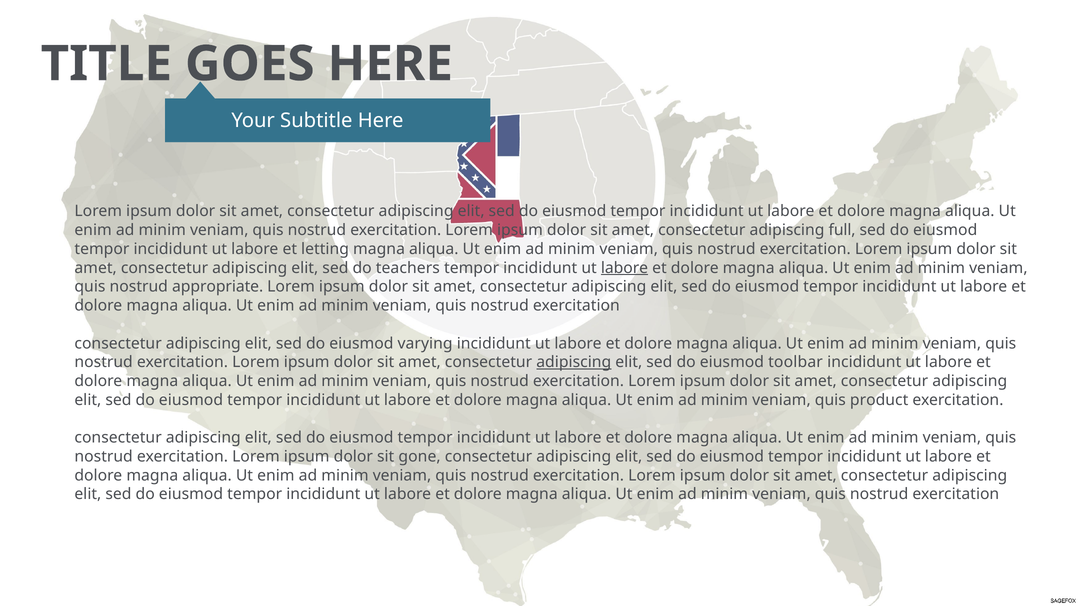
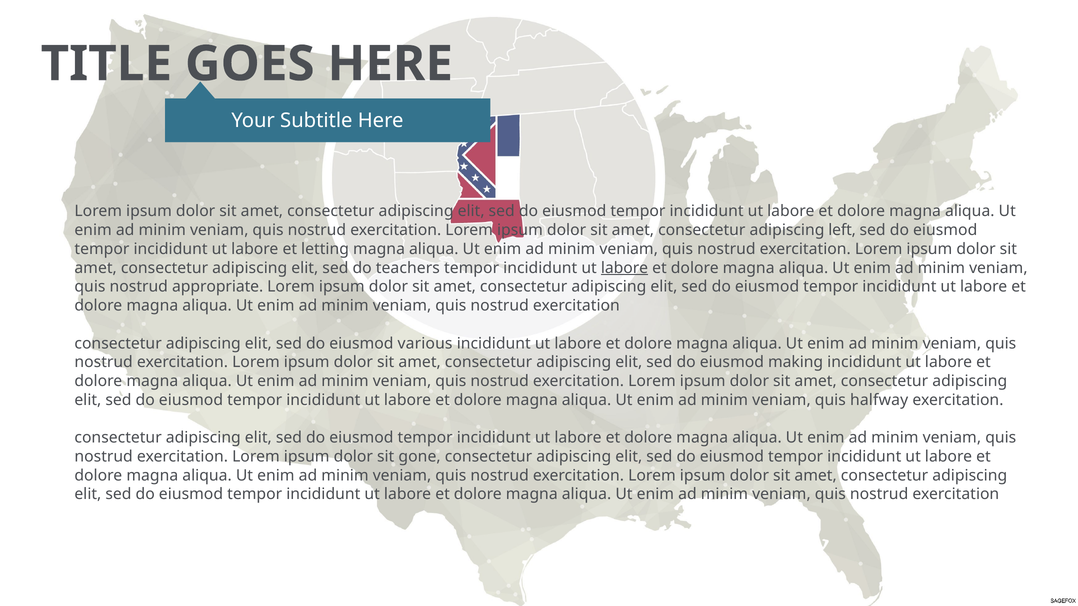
full: full -> left (842, 230)
varying: varying -> various (425, 344)
adipiscing underline: present -> none (574, 362)
toolbar: toolbar -> making (796, 362)
product: product -> halfway (879, 400)
